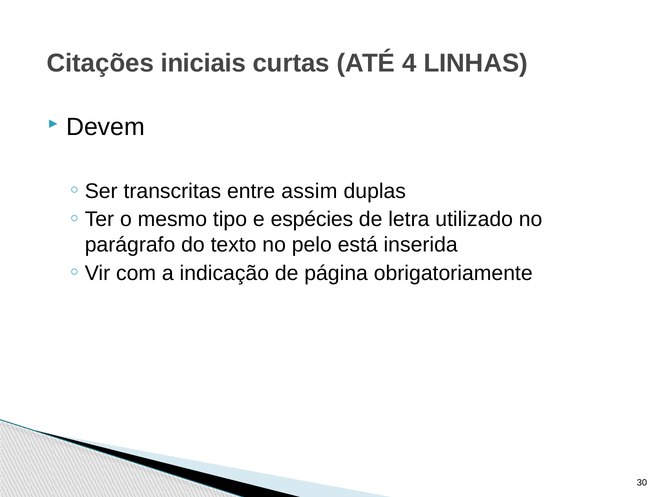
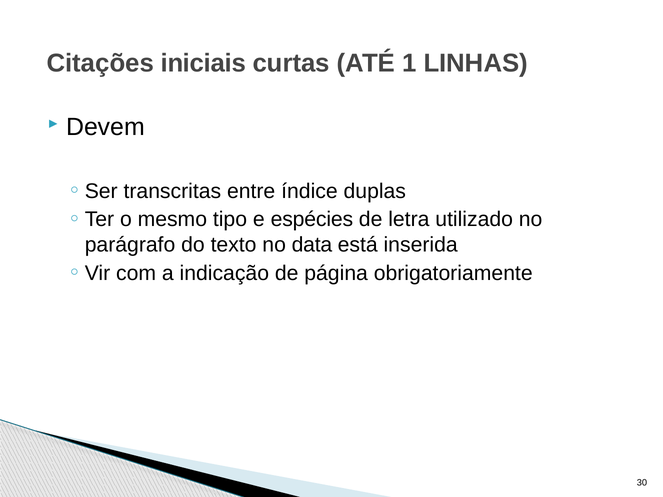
4: 4 -> 1 (409, 63)
assim: assim -> índice (309, 191)
pelo: pelo -> data (312, 245)
